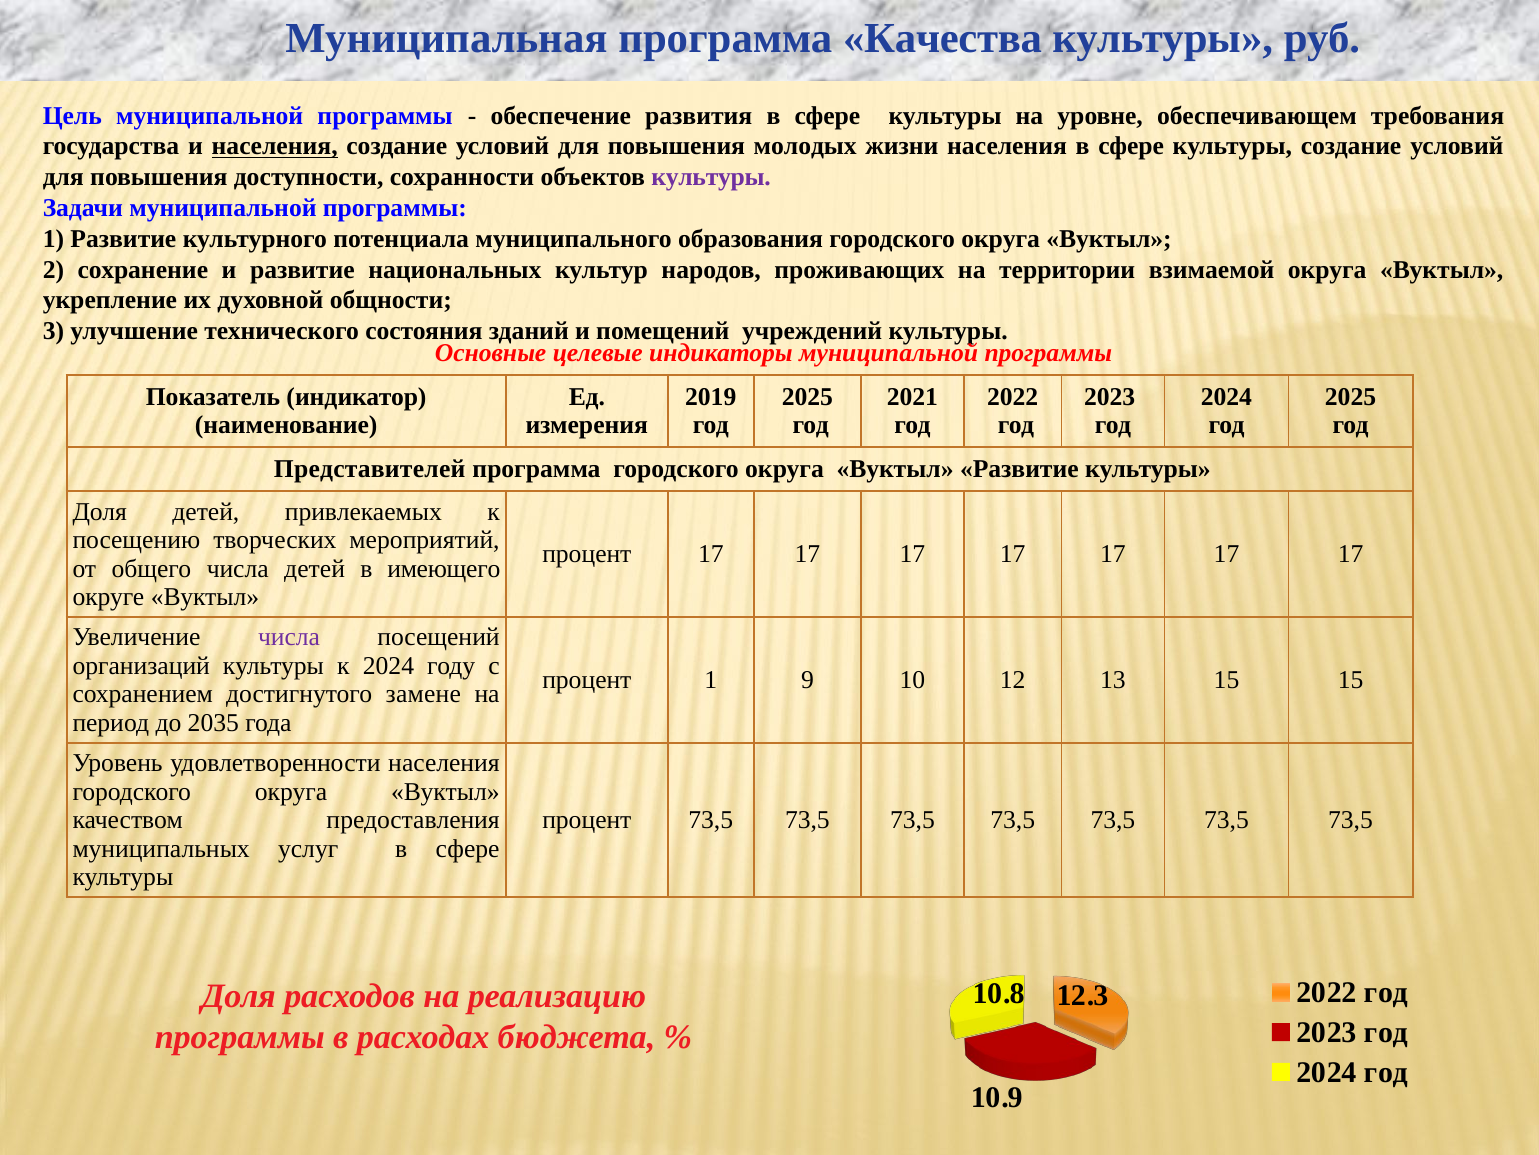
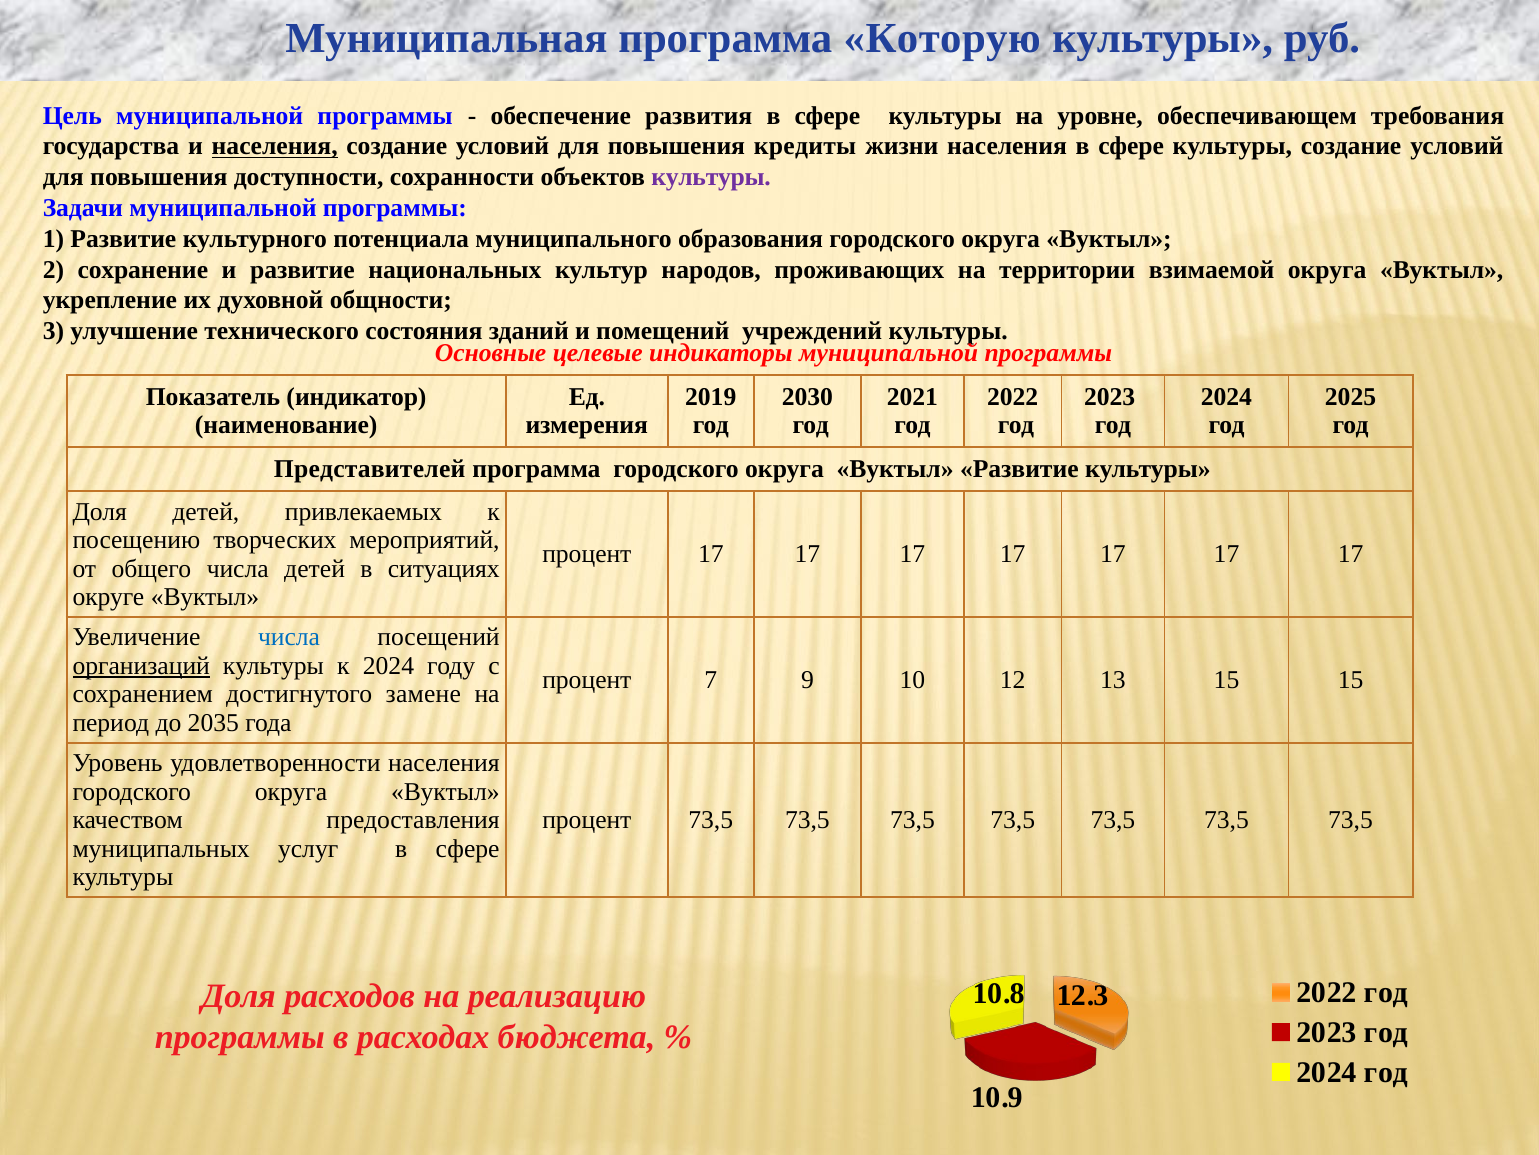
Качества: Качества -> Которую (942, 39)
молодых: молодых -> кредиты (805, 146)
2025: 2025 -> 2030 (807, 397)
имеющего: имеющего -> ситуациях (444, 568)
числа colour: purple -> blue (289, 637)
организаций underline: none -> present (141, 665)
процент 1: 1 -> 7 (711, 680)
